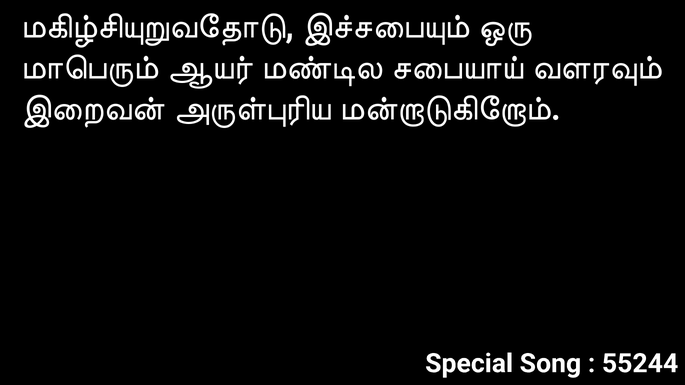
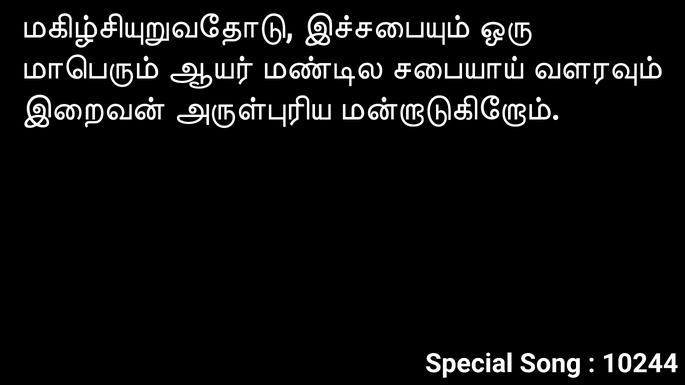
55244: 55244 -> 10244 (640, 364)
